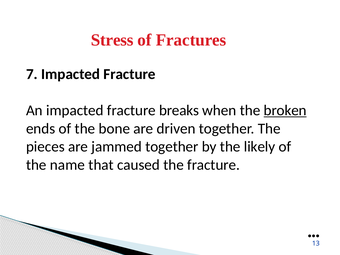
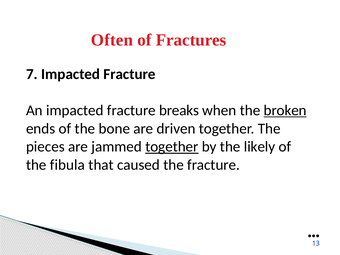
Stress: Stress -> Often (112, 40)
together underline: none -> present (172, 147)
name: name -> fibula (67, 165)
